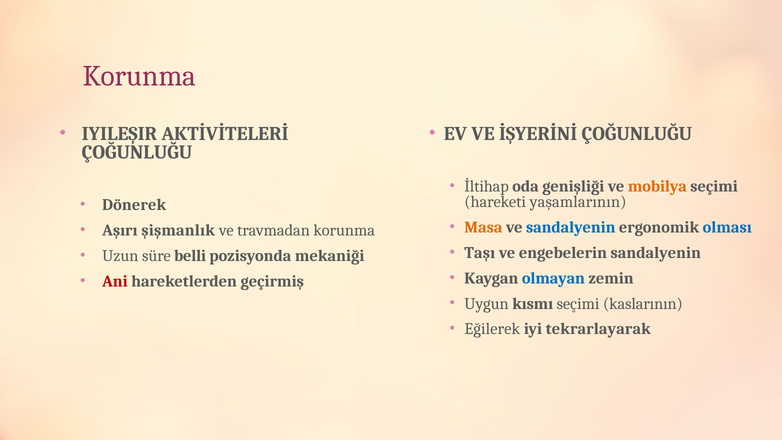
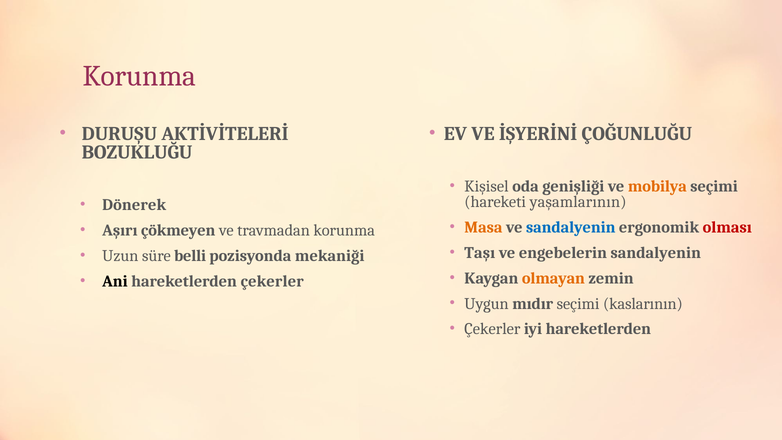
IYILEŞIR: IYILEŞIR -> DURUŞU (119, 134)
ÇOĞUNLUĞU: ÇOĞUNLUĞU -> BOZUKLUĞU (137, 152)
İltihap: İltihap -> Kişisel (486, 186)
olması colour: blue -> red (727, 227)
şişmanlık: şişmanlık -> çökmeyen (178, 230)
olmayan colour: blue -> orange (553, 278)
Ani colour: red -> black (115, 281)
hareketlerden geçirmiş: geçirmiş -> çekerler (272, 281)
kısmı: kısmı -> mıdır (533, 304)
Eğilerek: Eğilerek -> Çekerler (492, 329)
iyi tekrarlayarak: tekrarlayarak -> hareketlerden (598, 329)
